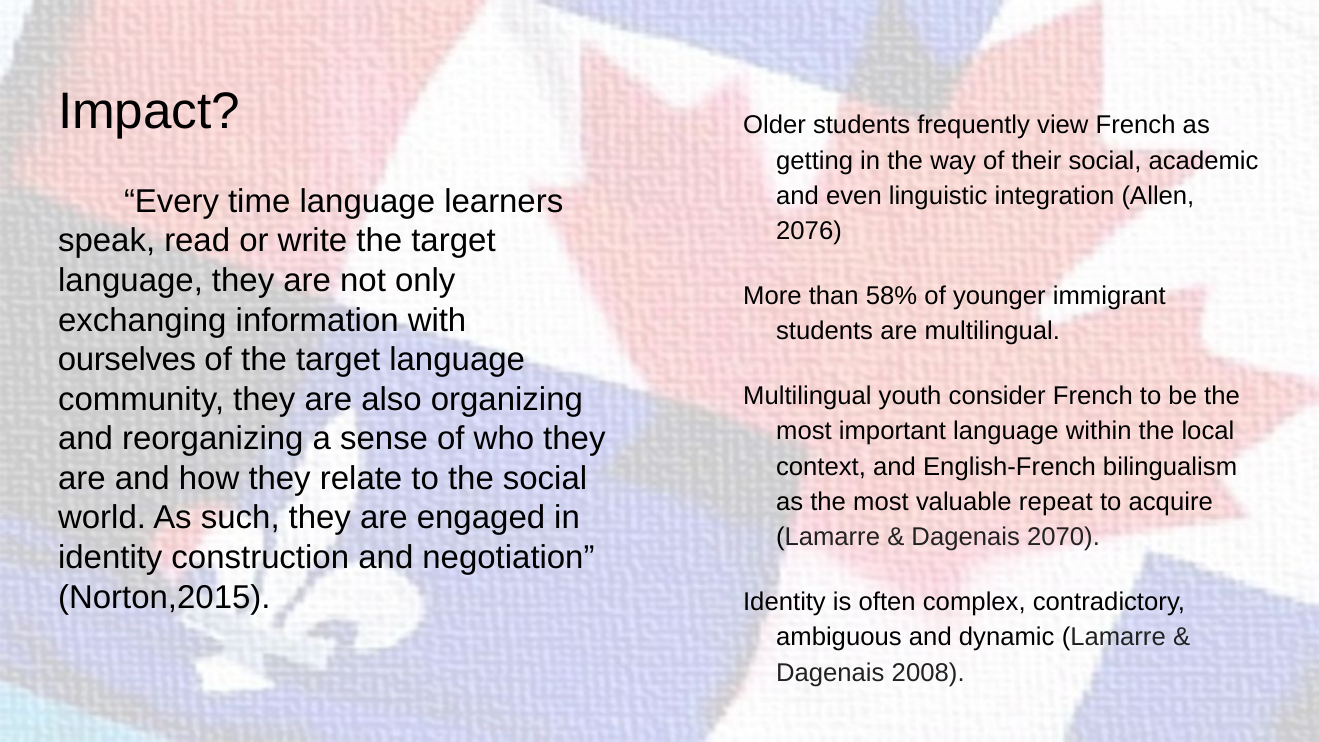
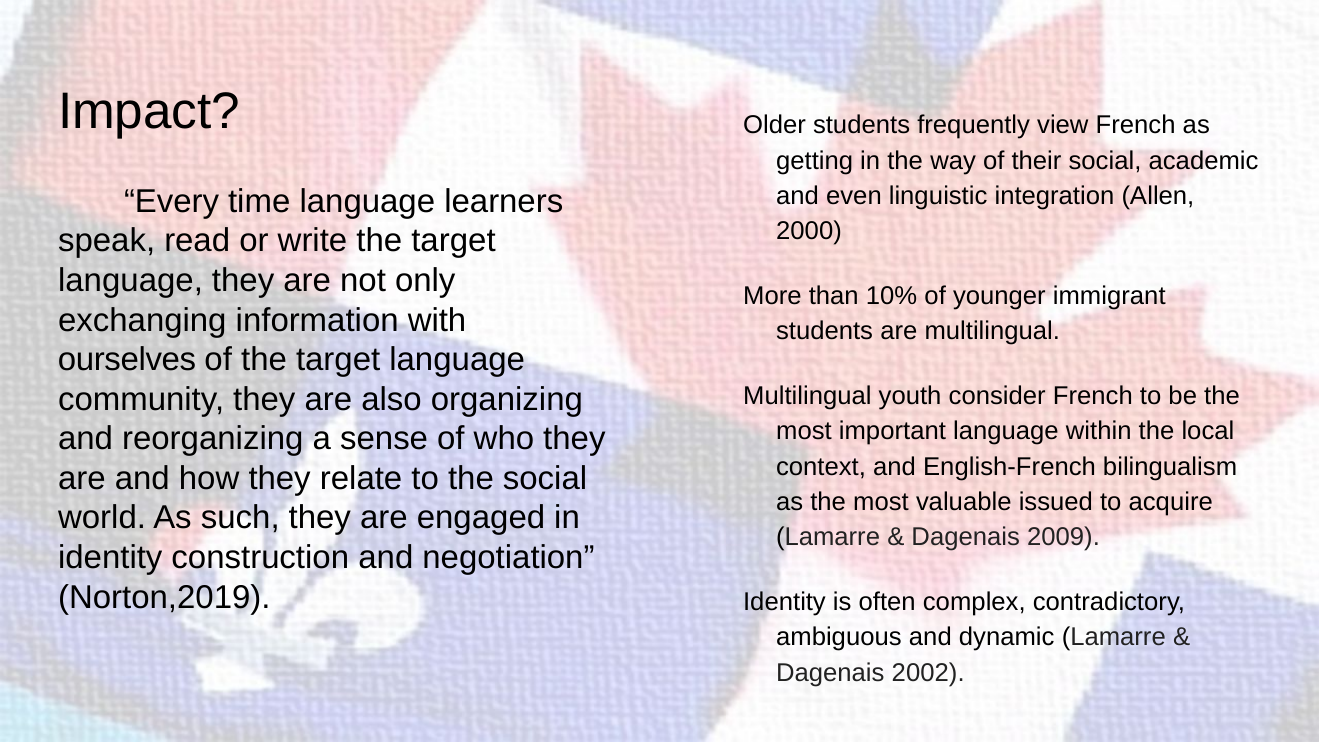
2076: 2076 -> 2000 (809, 231)
58%: 58% -> 10% (892, 296)
repeat: repeat -> issued (1056, 502)
2070: 2070 -> 2009 (1063, 537)
Norton,2015: Norton,2015 -> Norton,2019 (164, 597)
2008: 2008 -> 2002 (928, 673)
